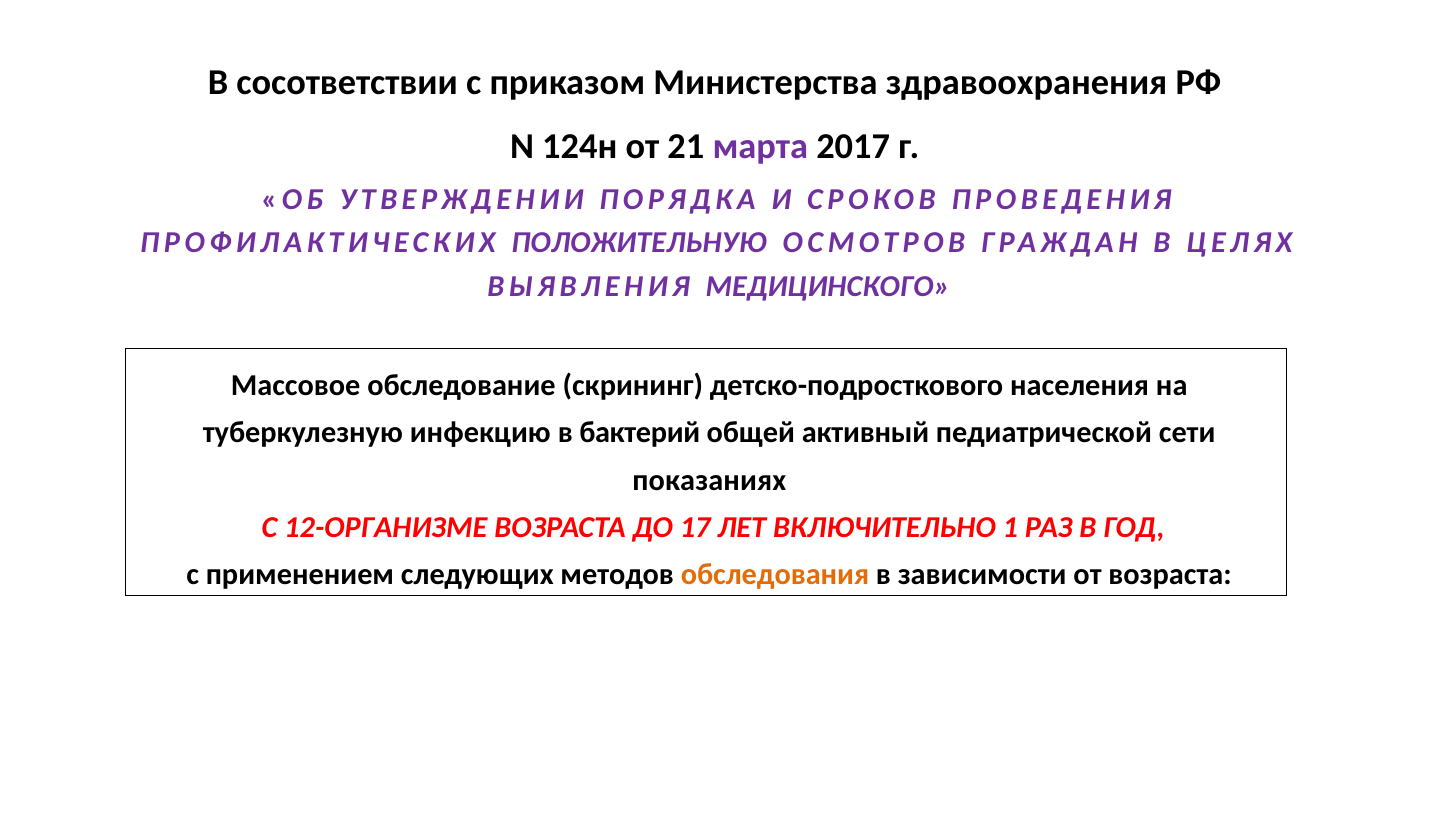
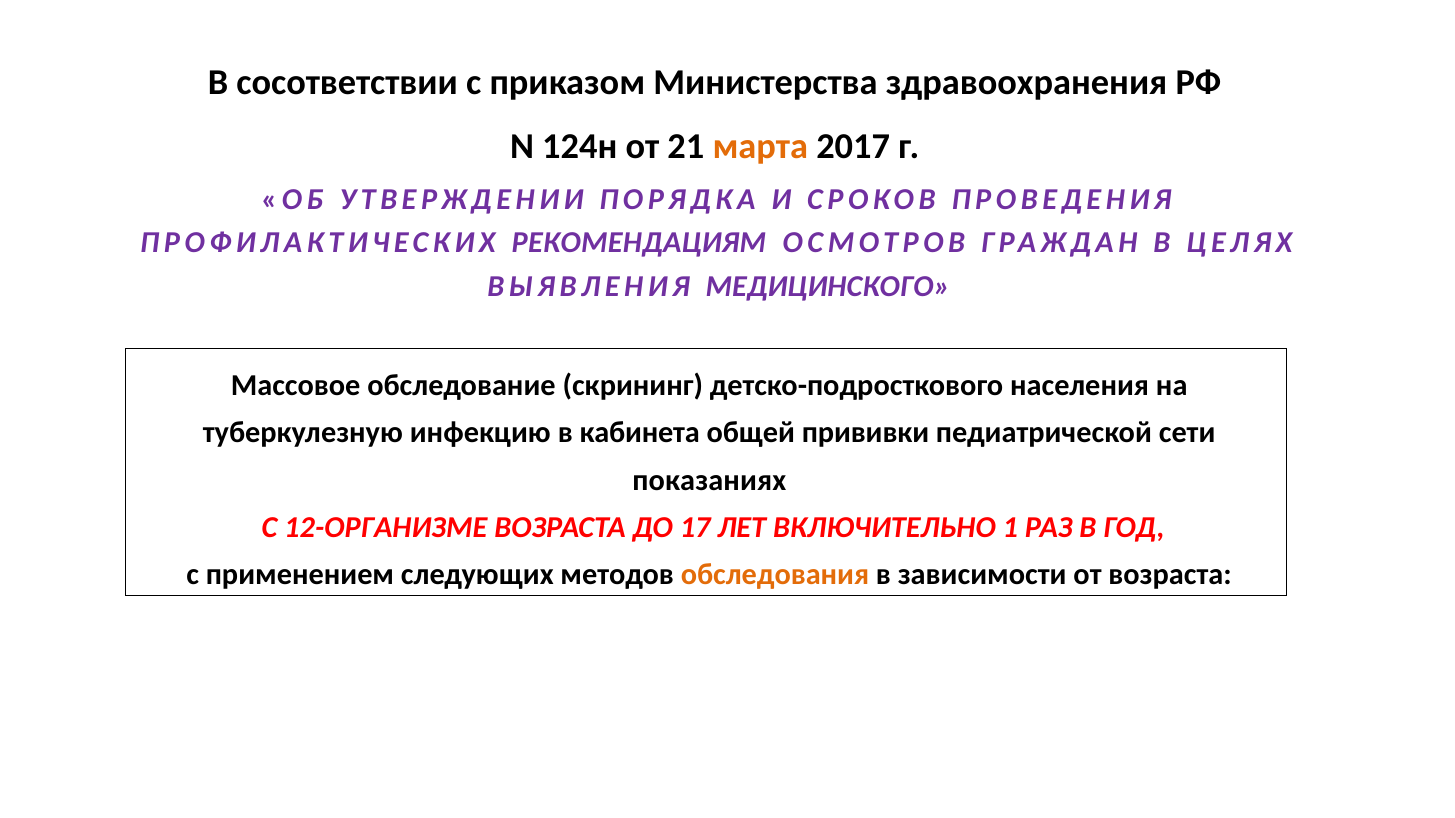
марта colour: purple -> orange (760, 147)
ПОЛОЖИТЕЛЬНУЮ: ПОЛОЖИТЕЛЬНУЮ -> РЕКОМЕНДАЦИЯМ (639, 243)
бактерий: бактерий -> кабинета (640, 433)
активный: активный -> прививки (865, 433)
